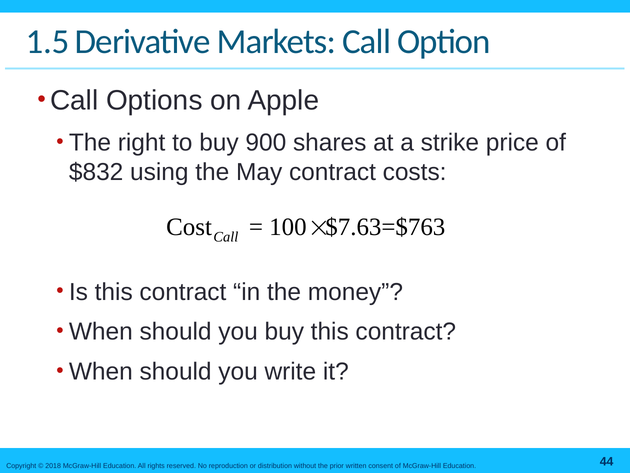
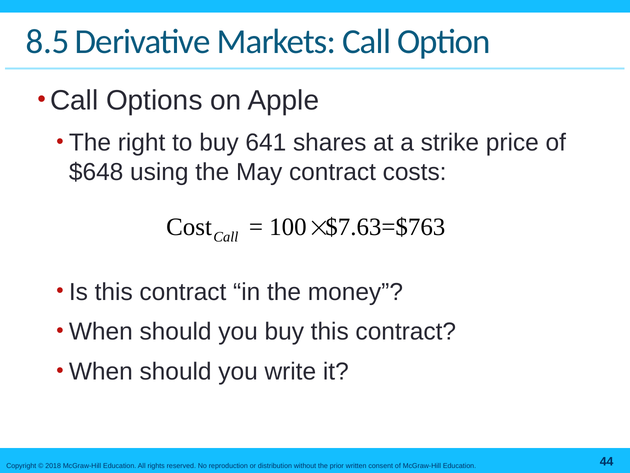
1.5: 1.5 -> 8.5 (48, 42)
900: 900 -> 641 (266, 142)
$832: $832 -> $648 (96, 172)
